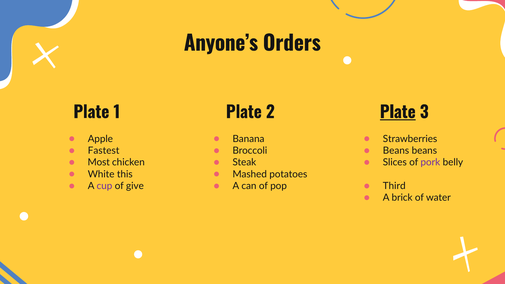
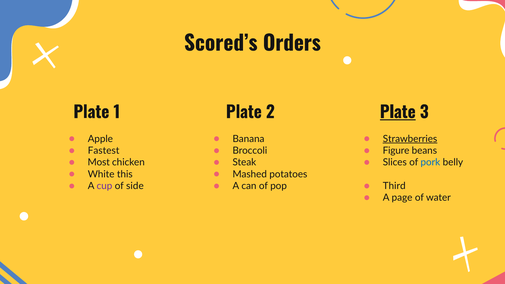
Anyone’s: Anyone’s -> Scored’s (221, 44)
Strawberries underline: none -> present (410, 139)
Beans: Beans -> Figure (396, 151)
pork colour: purple -> blue (430, 162)
give: give -> side (135, 186)
brick: brick -> page (402, 198)
